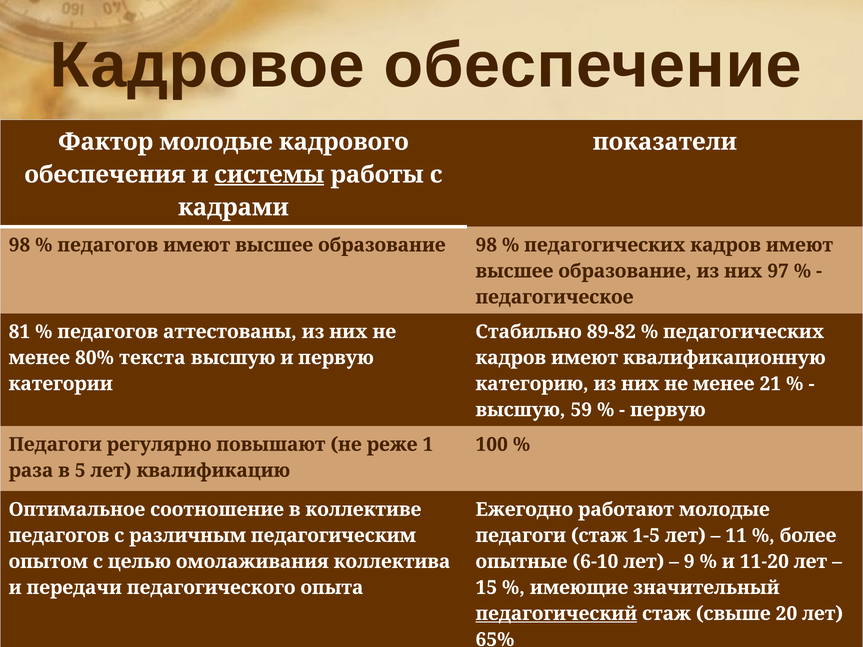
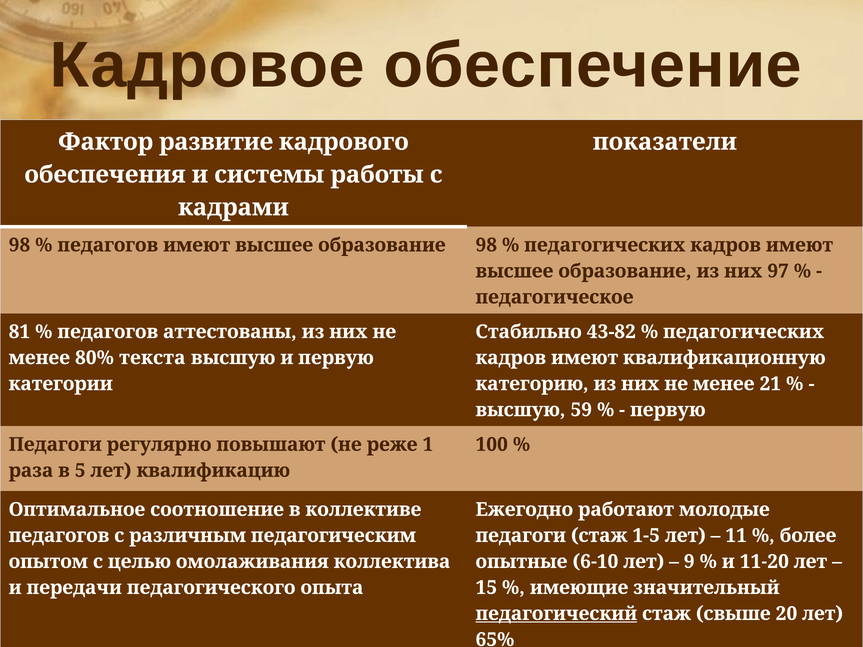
Фактор молодые: молодые -> развитие (216, 142)
системы underline: present -> none (269, 175)
89-82: 89-82 -> 43-82 (611, 332)
